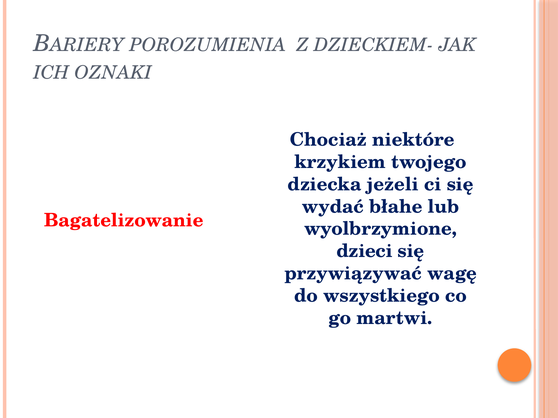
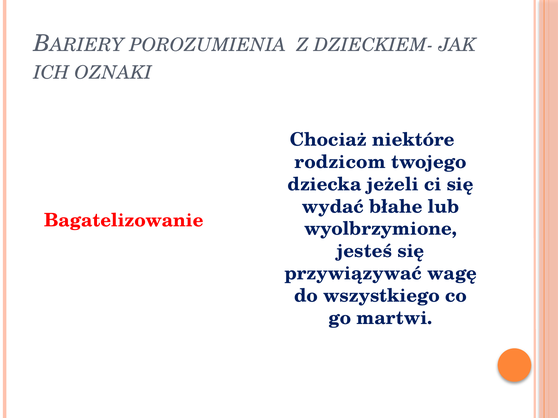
krzykiem: krzykiem -> rodzicom (340, 162)
dzieci: dzieci -> jesteś (364, 251)
